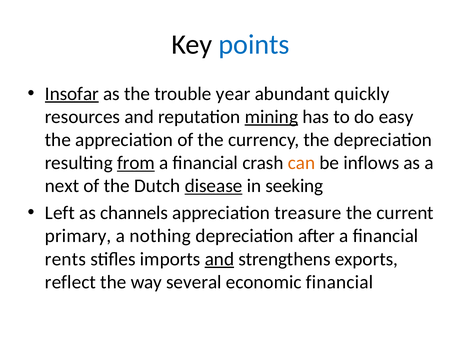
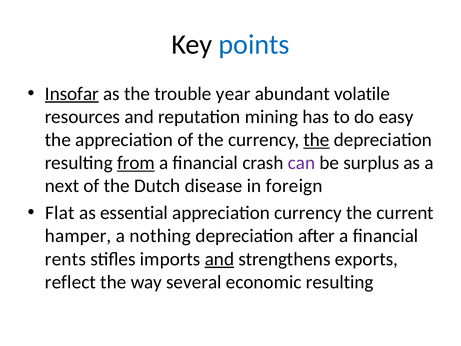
quickly: quickly -> volatile (362, 94)
mining underline: present -> none (271, 117)
the underline: none -> present (316, 140)
can colour: orange -> purple (302, 163)
inflows: inflows -> surplus (371, 163)
disease underline: present -> none (214, 186)
seeking: seeking -> foreign (294, 186)
Left: Left -> Flat (60, 213)
channels: channels -> essential (134, 213)
appreciation treasure: treasure -> currency (308, 213)
primary: primary -> hamper (78, 236)
economic financial: financial -> resulting (340, 282)
